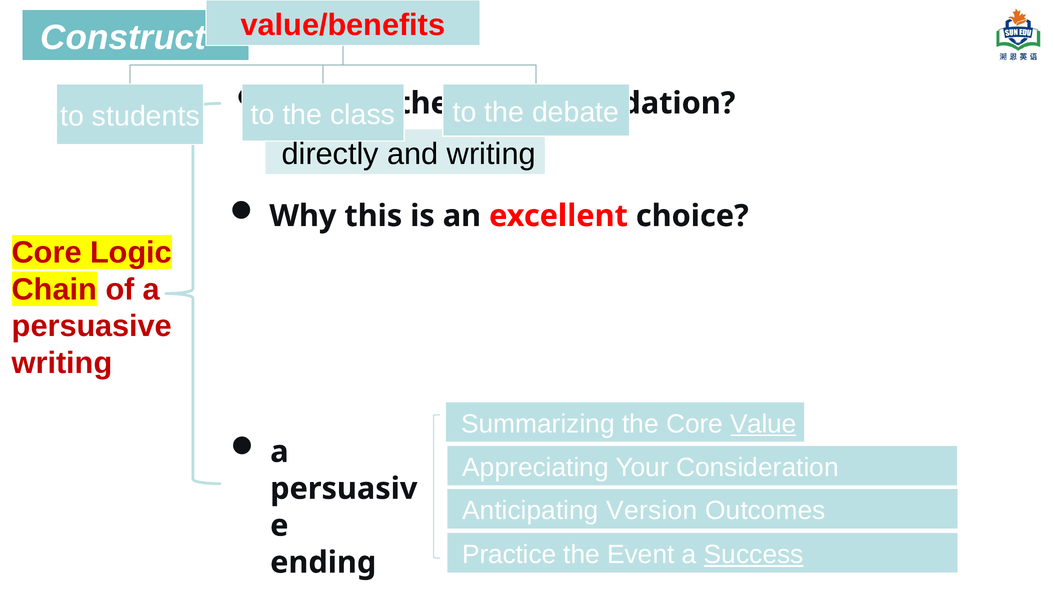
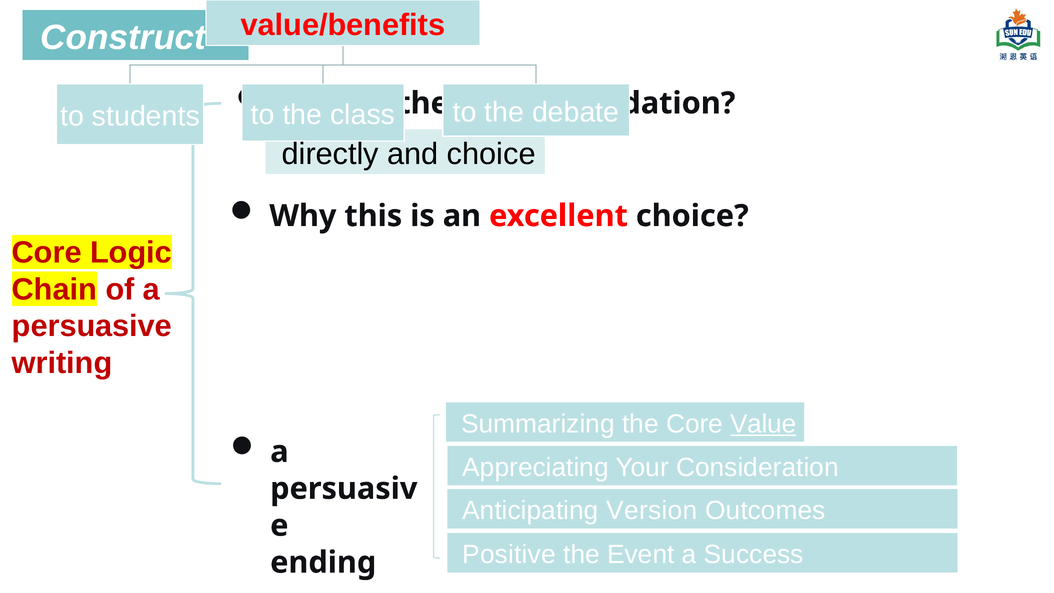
and writing: writing -> choice (491, 154)
Practice: Practice -> Positive (509, 555)
Success underline: present -> none (754, 555)
